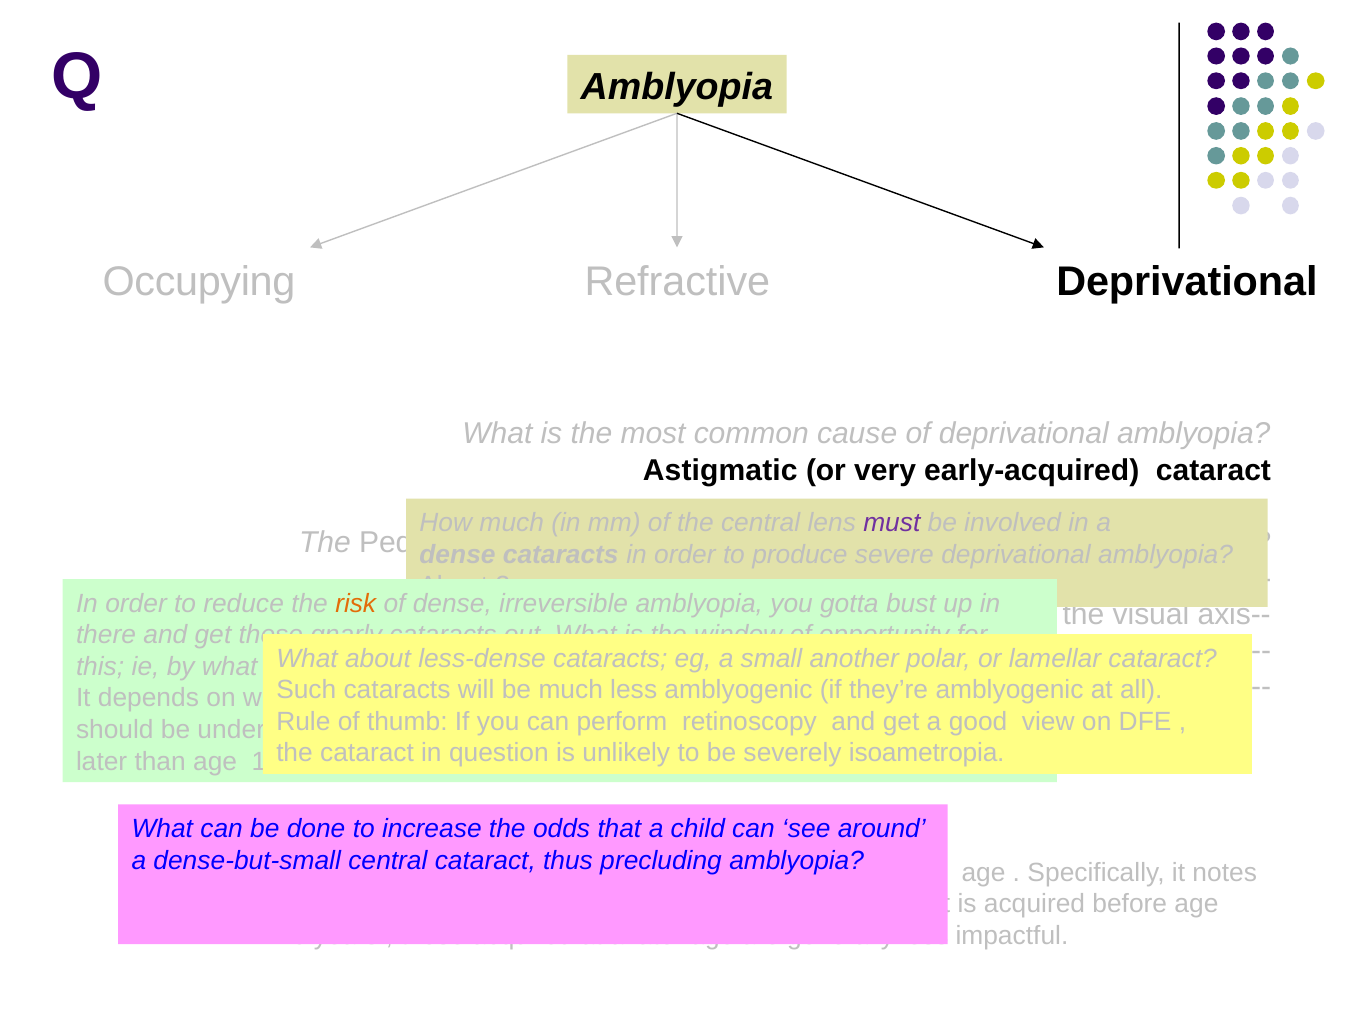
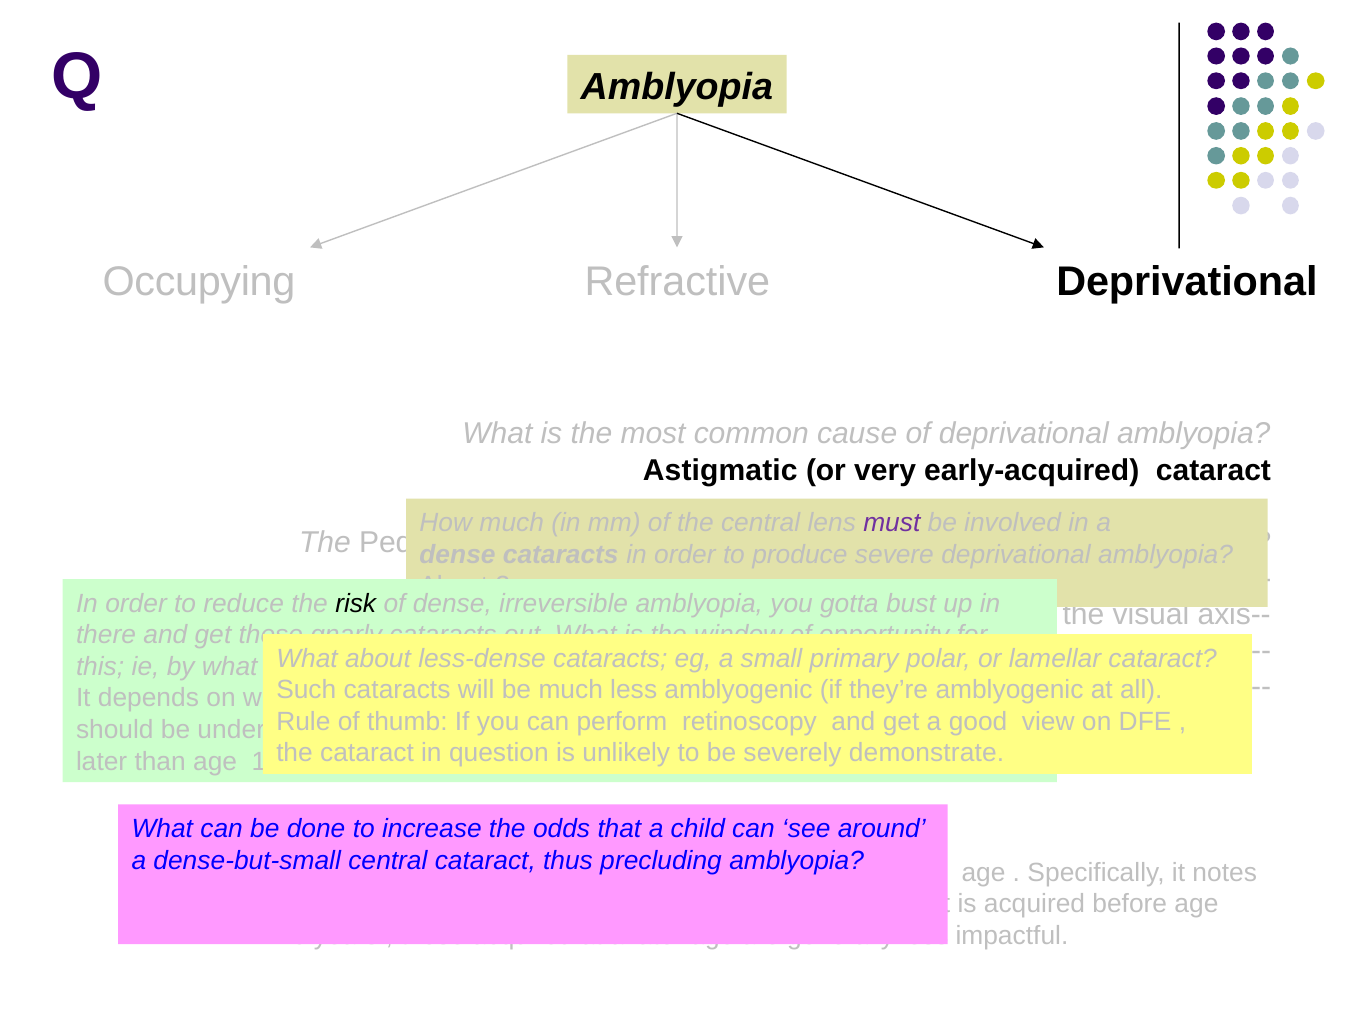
risk colour: orange -> black (356, 603)
another: another -> primary (854, 658)
isoametropia: isoametropia -> demonstrate (927, 753)
